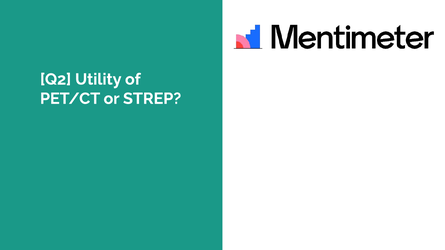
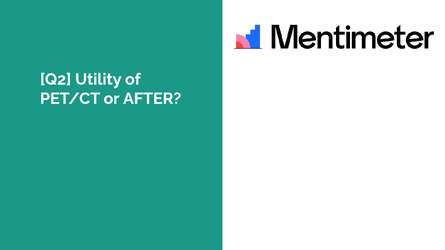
STREP: STREP -> AFTER (152, 99)
